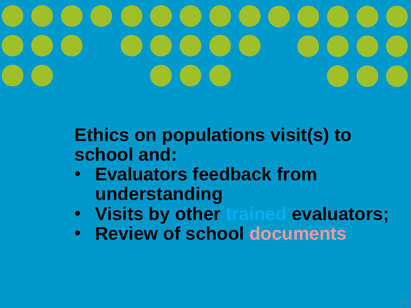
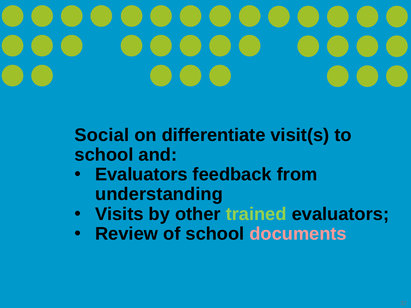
Ethics: Ethics -> Social (102, 135)
populations: populations -> differentiate (214, 135)
trained colour: light blue -> light green (256, 214)
